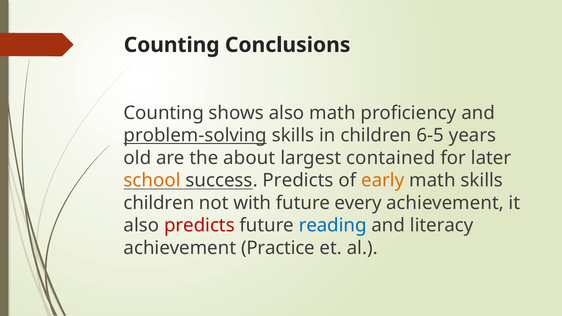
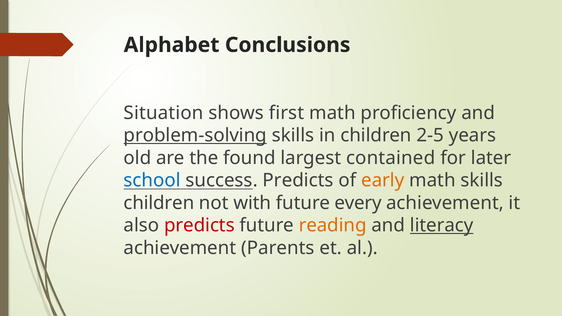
Counting: Counting -> Alphabet (172, 45)
Counting: Counting -> Situation (164, 113)
shows also: also -> first (286, 113)
6-5: 6-5 -> 2-5 (430, 136)
about: about -> found (249, 158)
school colour: orange -> blue (152, 181)
reading colour: blue -> orange (333, 226)
literacy underline: none -> present (442, 226)
Practice: Practice -> Parents (278, 248)
